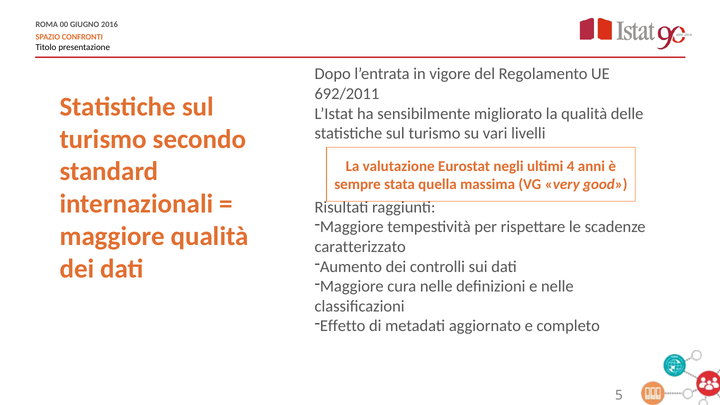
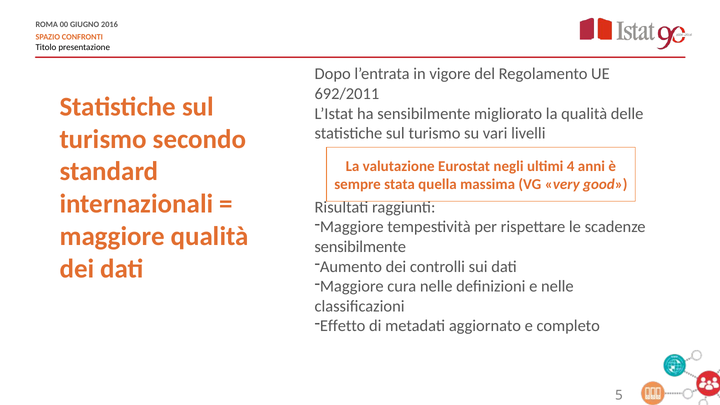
caratterizzato: caratterizzato -> sensibilmente (360, 247)
